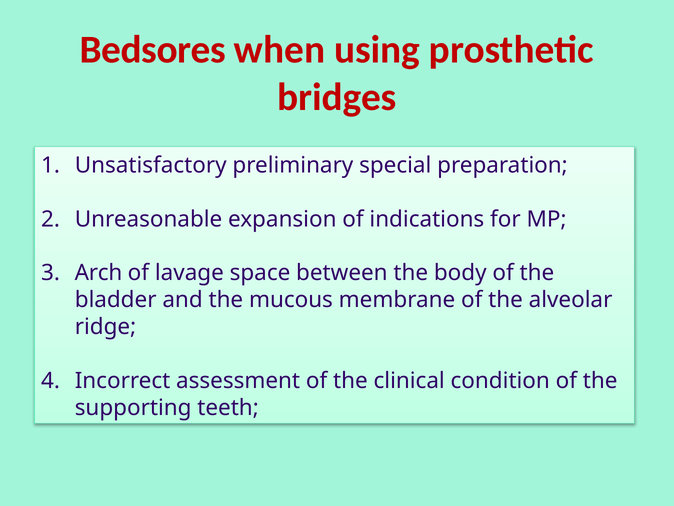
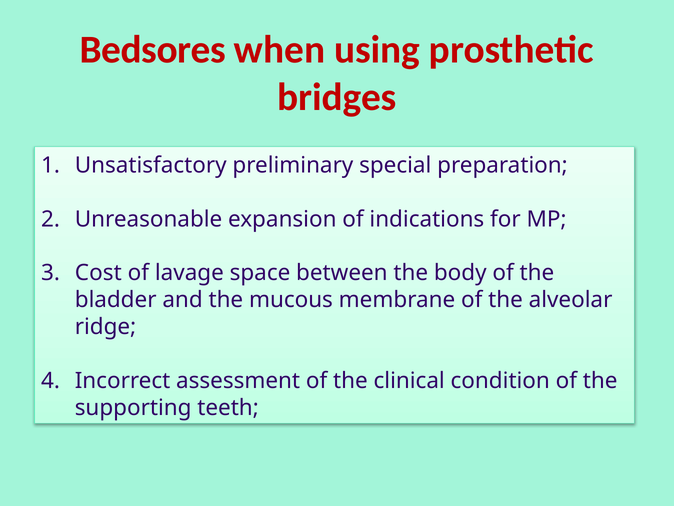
Arch: Arch -> Cost (98, 273)
